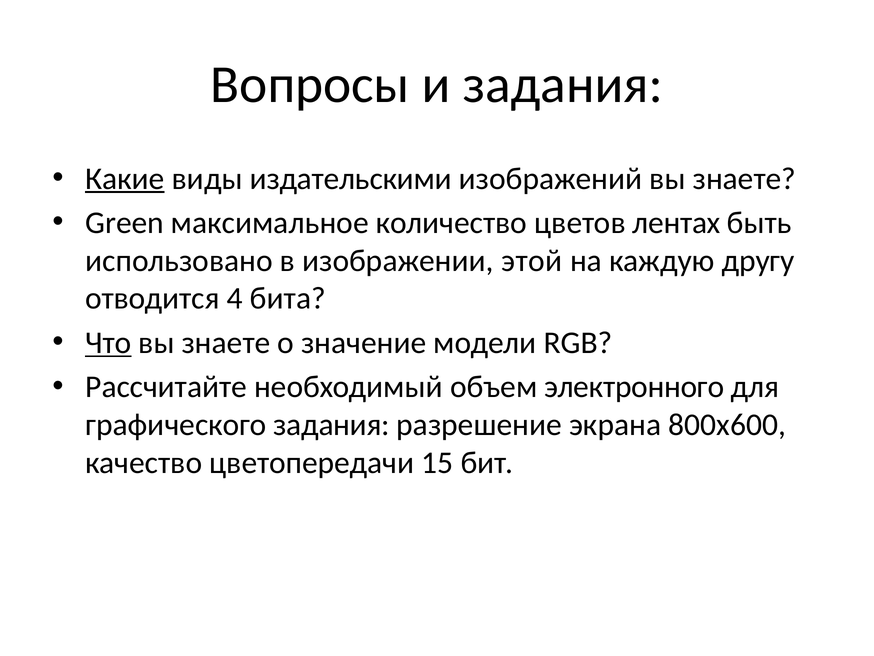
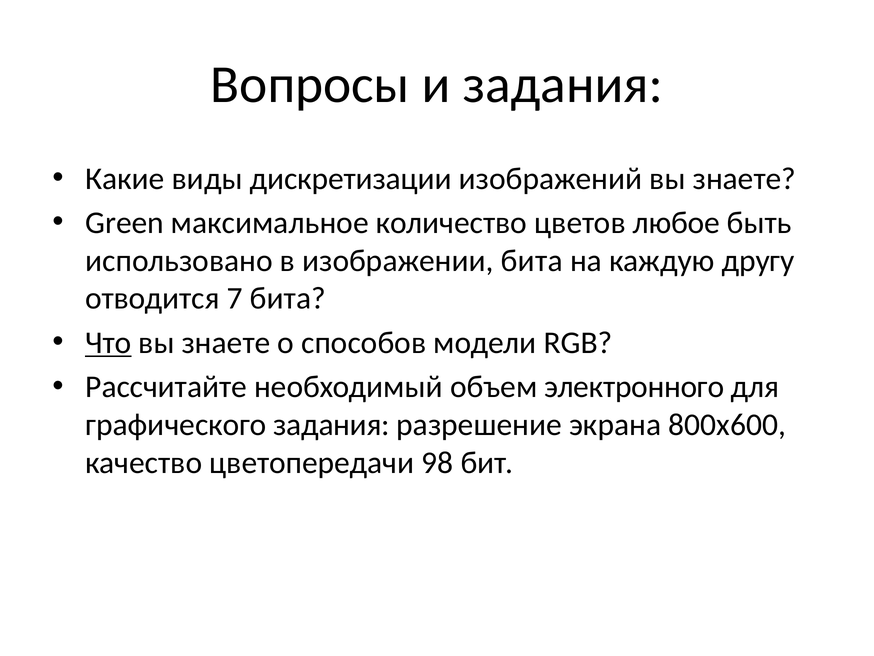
Какие underline: present -> none (125, 178)
издательскими: издательскими -> дискретизации (351, 178)
лентах: лентах -> любое (676, 223)
изображении этой: этой -> бита (532, 260)
4: 4 -> 7 (235, 298)
значение: значение -> способов (364, 342)
15: 15 -> 98 (437, 462)
